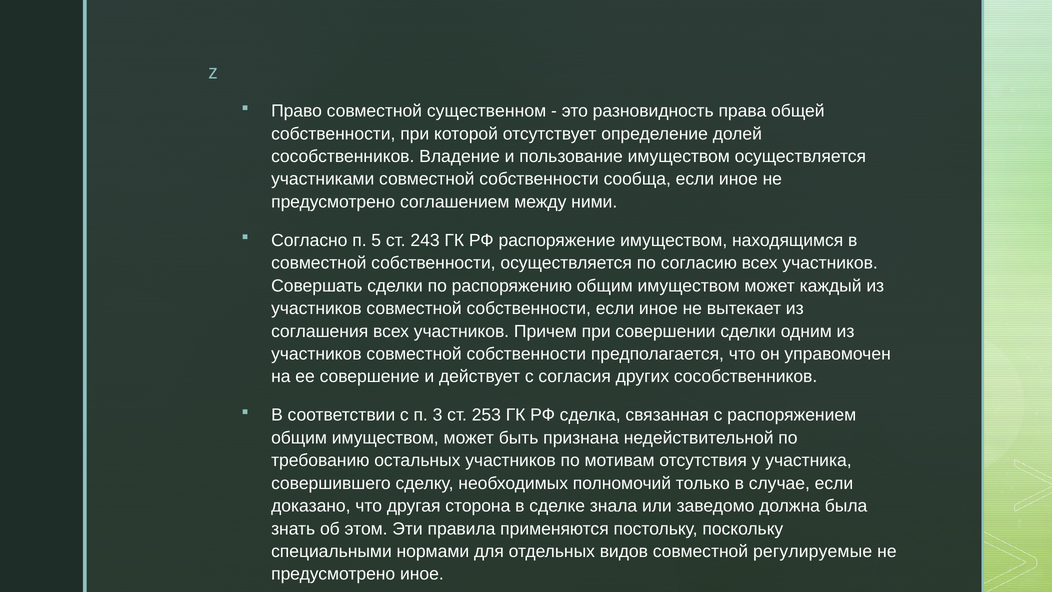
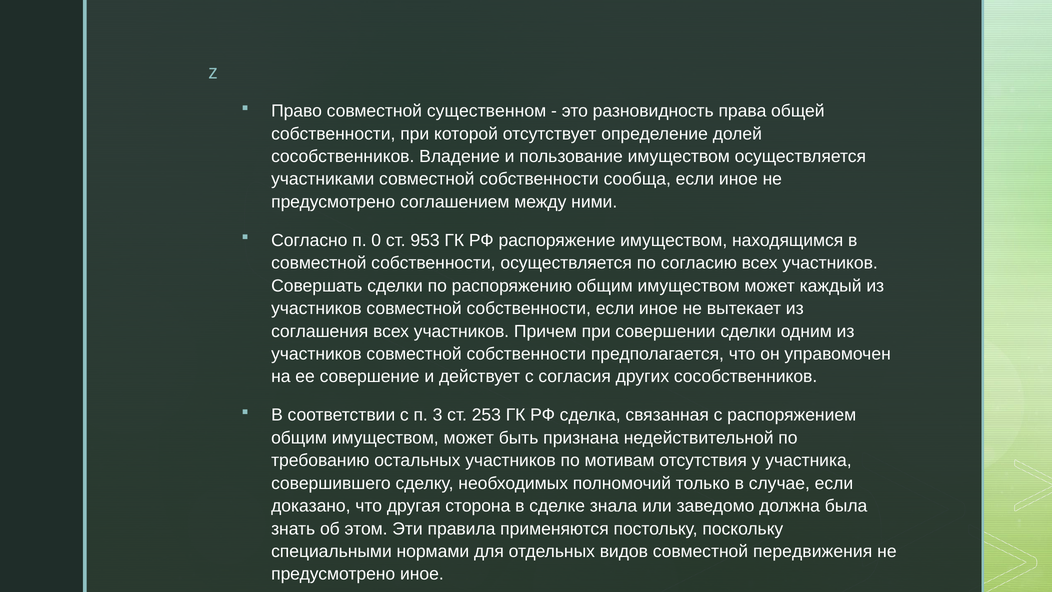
5: 5 -> 0 (376, 240)
243: 243 -> 953 (425, 240)
регулируемые: регулируемые -> передвижения (813, 551)
